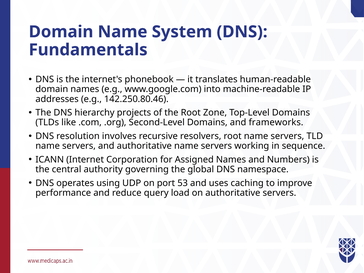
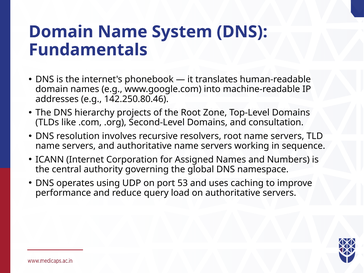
frameworks: frameworks -> consultation (276, 122)
